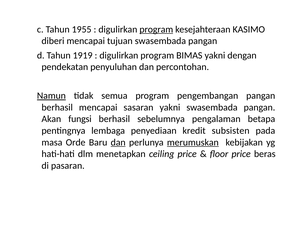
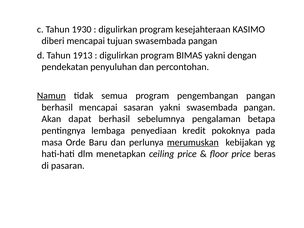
1955: 1955 -> 1930 (82, 29)
program underline: present -> none (156, 29)
1919: 1919 -> 1913 (83, 55)
fungsi: fungsi -> dapat (80, 119)
subsisten: subsisten -> pokoknya (231, 131)
dan underline: present -> none (118, 142)
